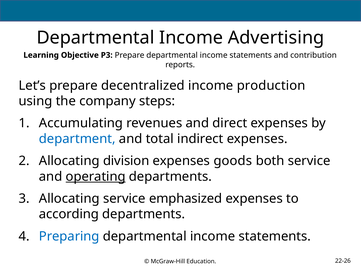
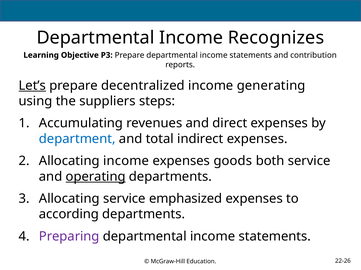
Advertising: Advertising -> Recognizes (276, 38)
Let’s underline: none -> present (32, 86)
production: production -> generating (271, 86)
company: company -> suppliers (107, 101)
Allocating division: division -> income (126, 161)
Preparing colour: blue -> purple (69, 237)
